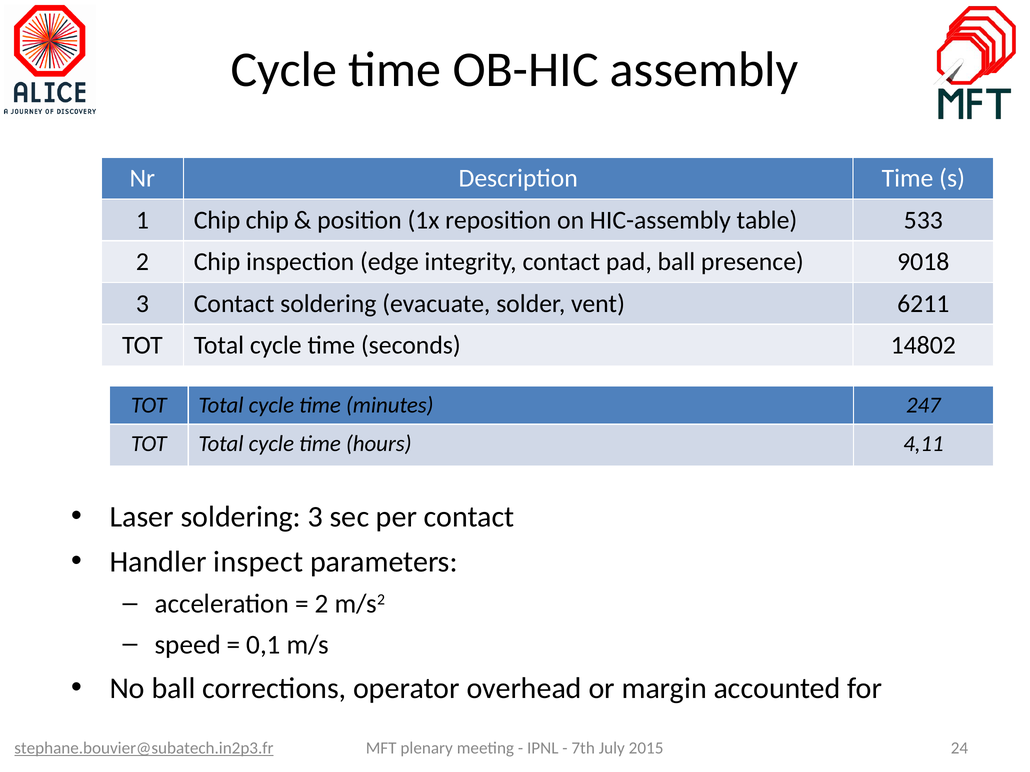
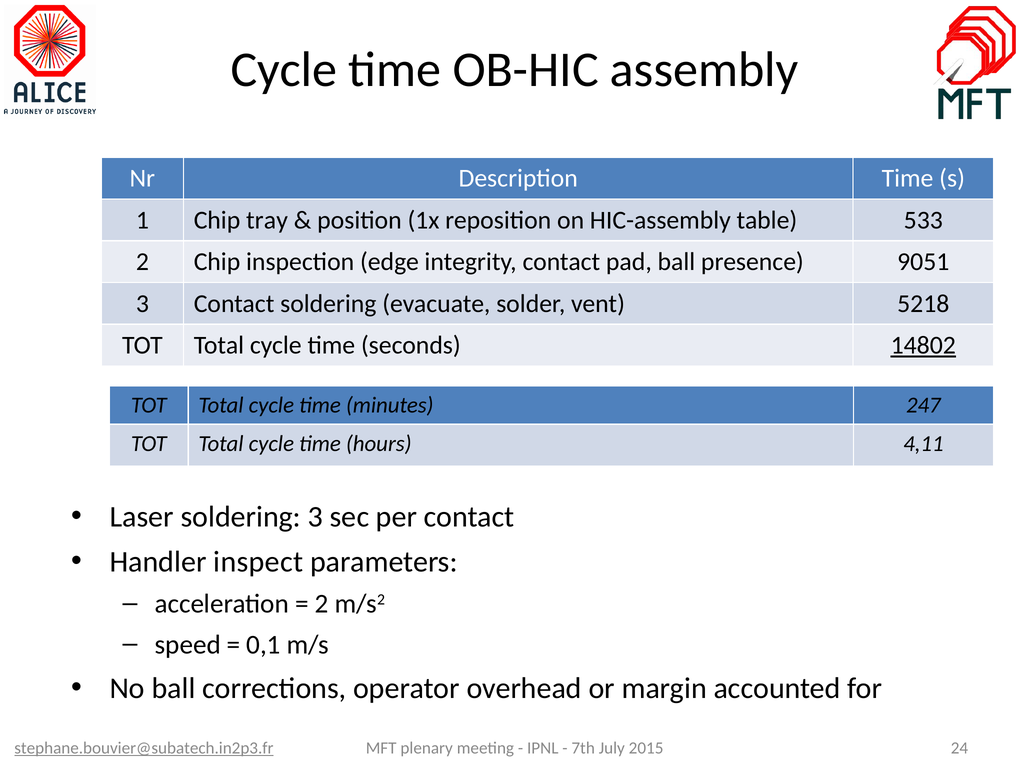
Chip chip: chip -> tray (267, 220)
9018: 9018 -> 9051 (923, 262)
6211: 6211 -> 5218 (923, 304)
14802 underline: none -> present (923, 346)
